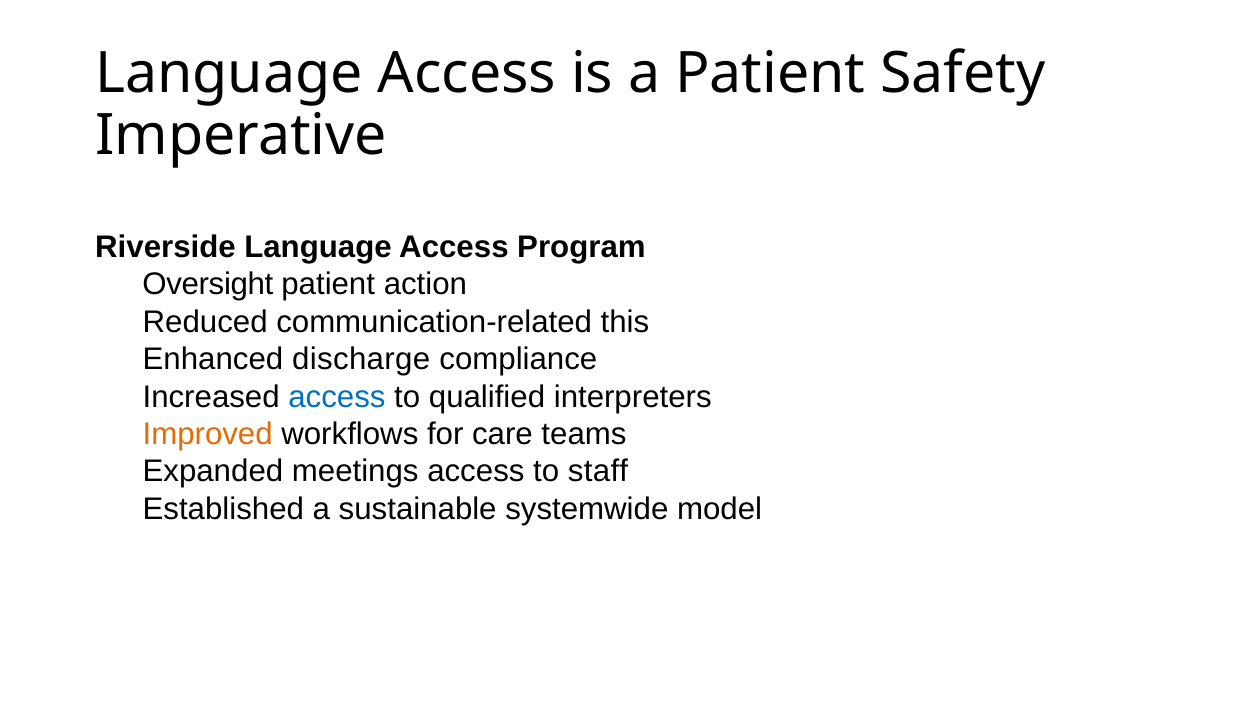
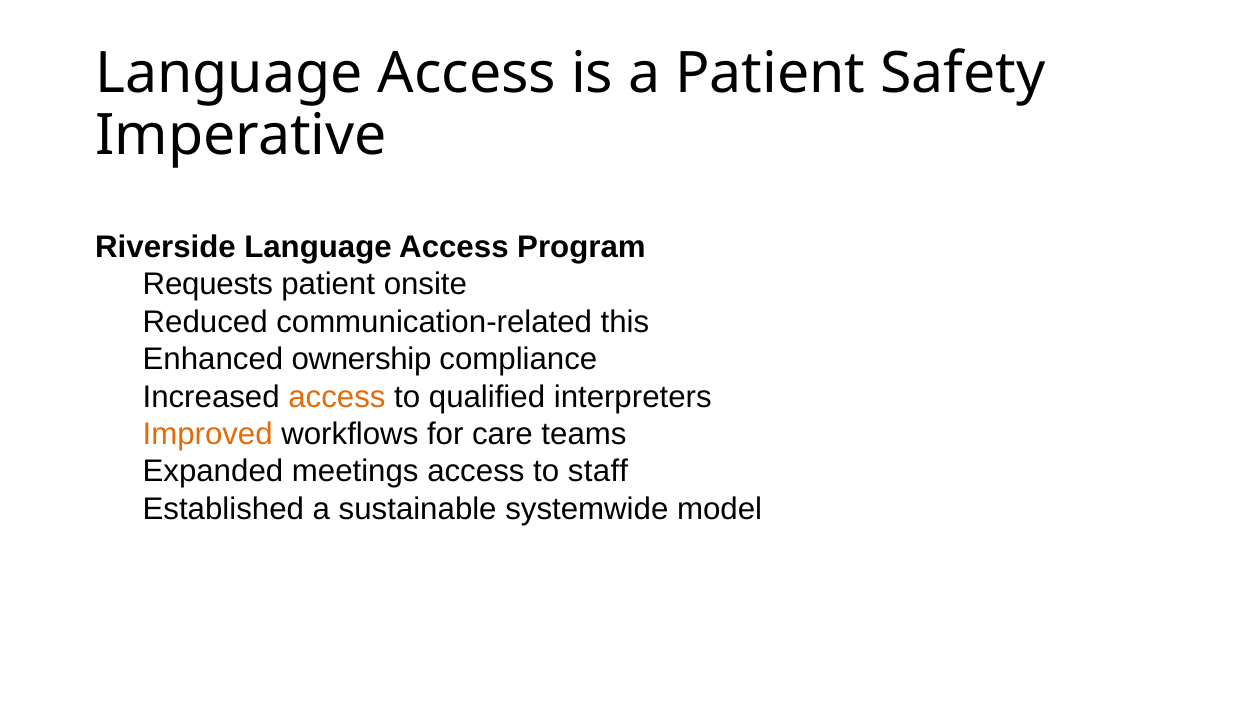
Oversight: Oversight -> Requests (208, 285)
action: action -> onsite (425, 285)
discharge: discharge -> ownership (361, 360)
access colour: blue -> orange (337, 397)
